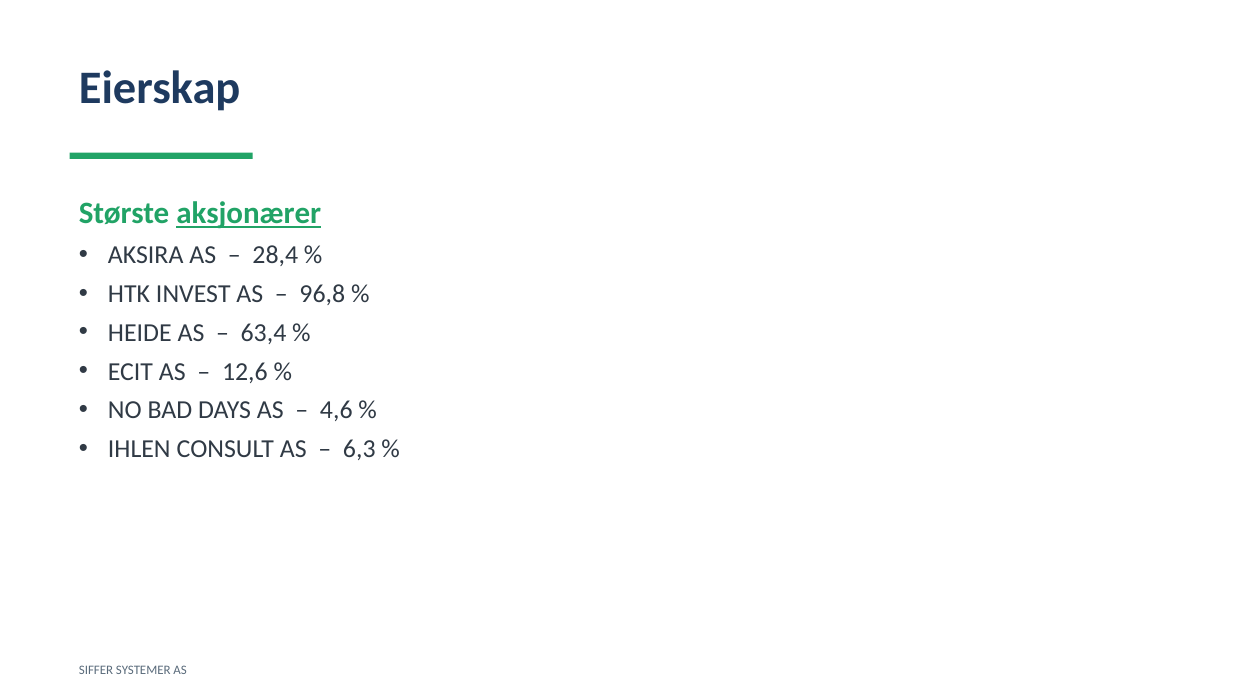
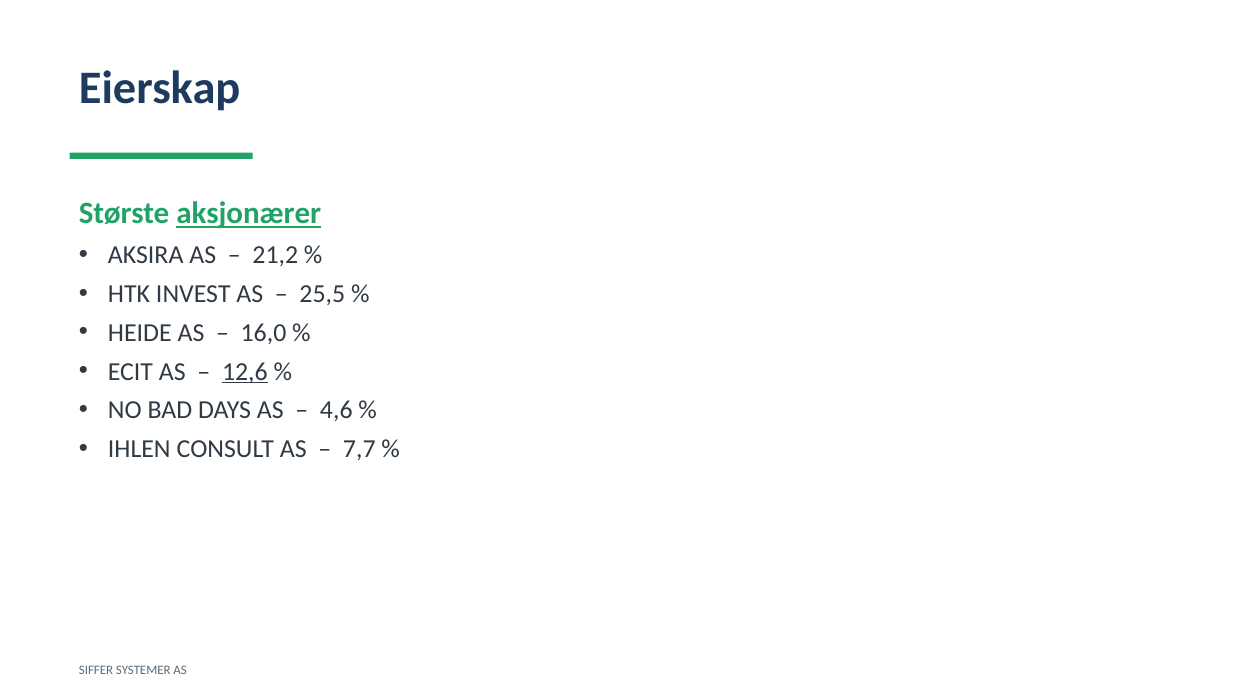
28,4: 28,4 -> 21,2 (275, 255)
96,8: 96,8 -> 25,5 (322, 294)
63,4: 63,4 -> 16,0 (264, 333)
12,6 underline: none -> present (245, 371)
6,3: 6,3 -> 7,7 (359, 449)
